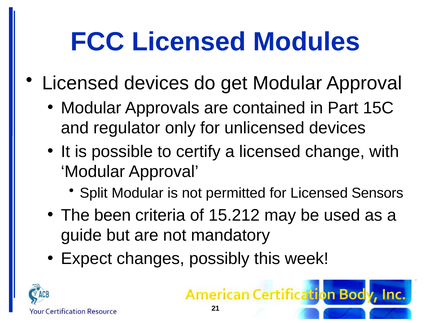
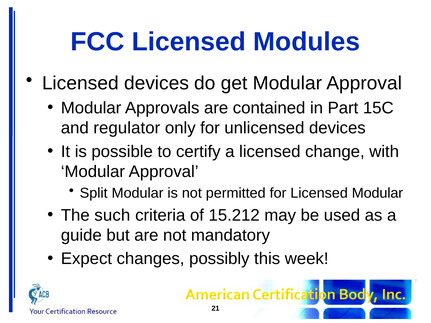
Licensed Sensors: Sensors -> Modular (377, 193)
been: been -> such (112, 215)
